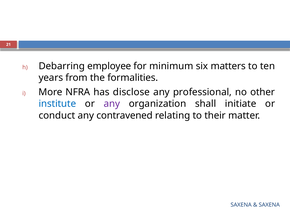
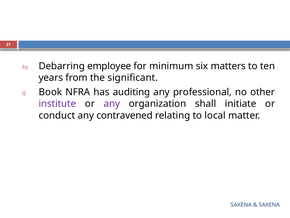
formalities: formalities -> significant (133, 78)
More: More -> Book (50, 92)
disclose: disclose -> auditing (131, 92)
institute colour: blue -> purple (57, 104)
their: their -> local (215, 115)
